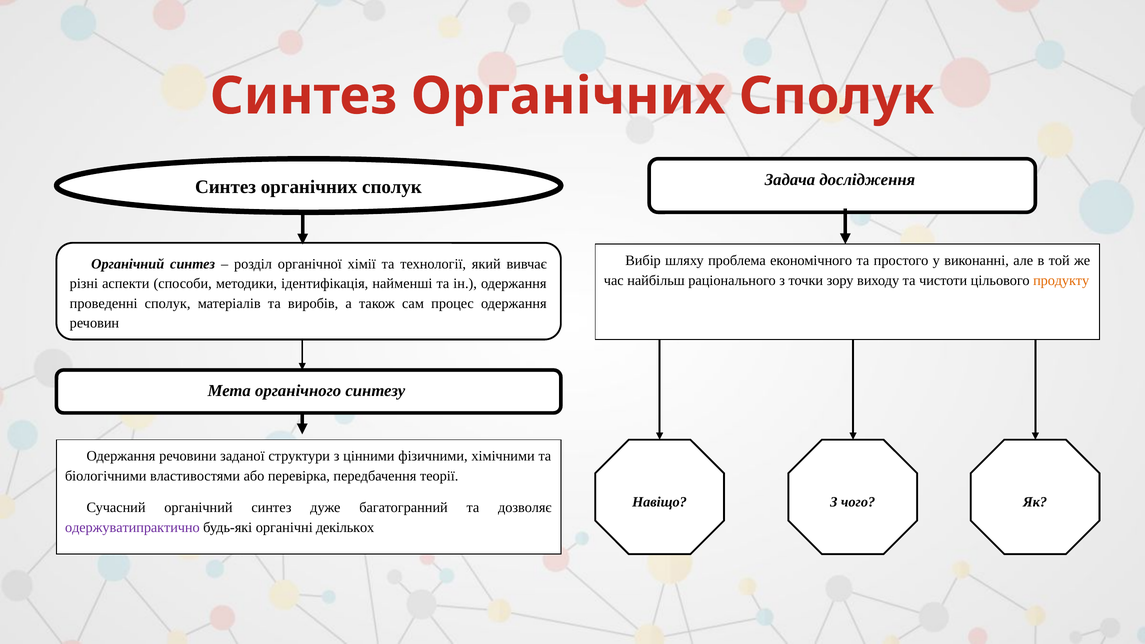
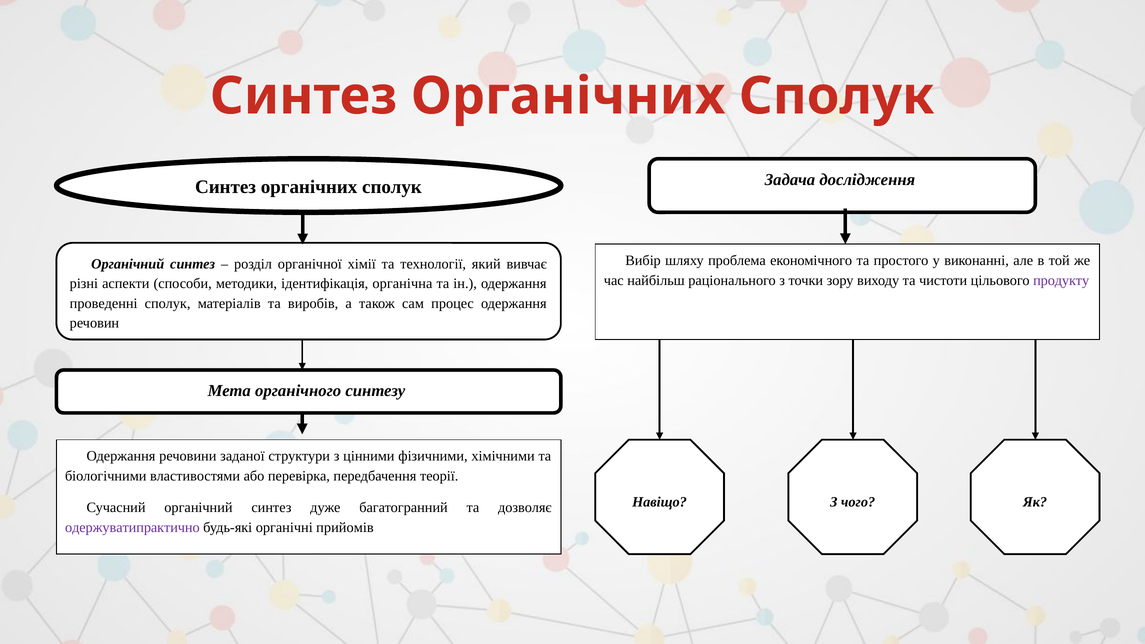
продукту colour: orange -> purple (1061, 280)
найменші: найменші -> органічна (402, 284)
декількох: декількох -> прийомів (345, 527)
